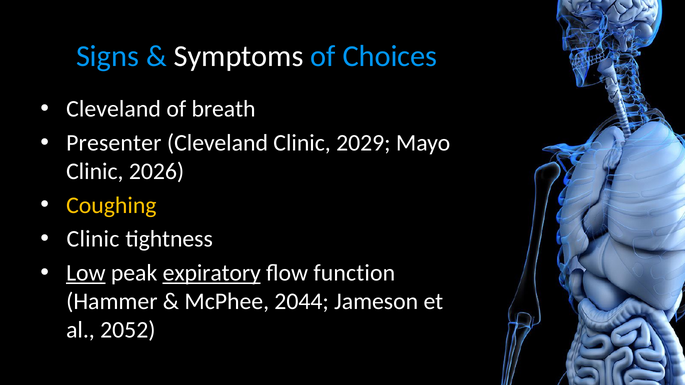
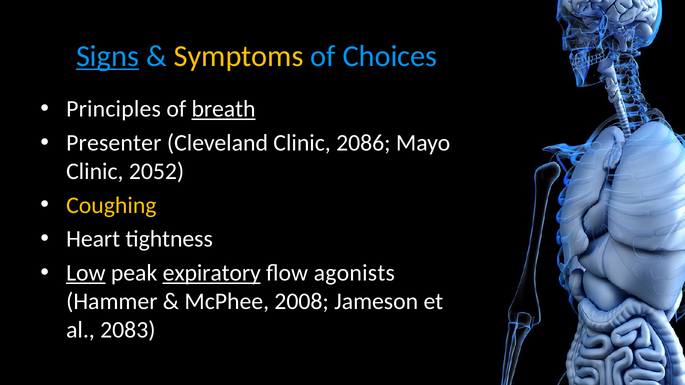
Signs underline: none -> present (108, 56)
Symptoms colour: white -> yellow (239, 56)
Cleveland: Cleveland -> Principles (114, 109)
breath underline: none -> present (224, 109)
2029: 2029 -> 2086 (363, 143)
2026: 2026 -> 2052 (157, 172)
Clinic: Clinic -> Heart (93, 239)
function: function -> agonists (354, 273)
2044: 2044 -> 2008 (302, 302)
2052: 2052 -> 2083 (128, 330)
